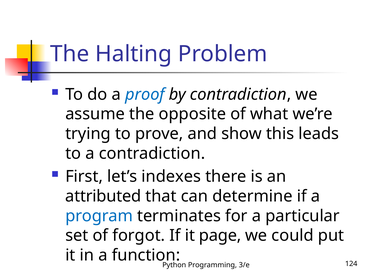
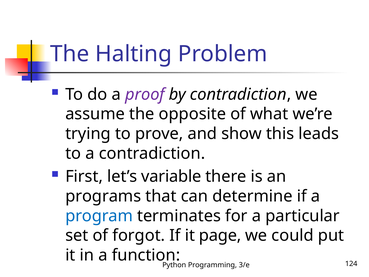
proof colour: blue -> purple (145, 94)
indexes: indexes -> variable (171, 176)
attributed: attributed -> programs (103, 196)
